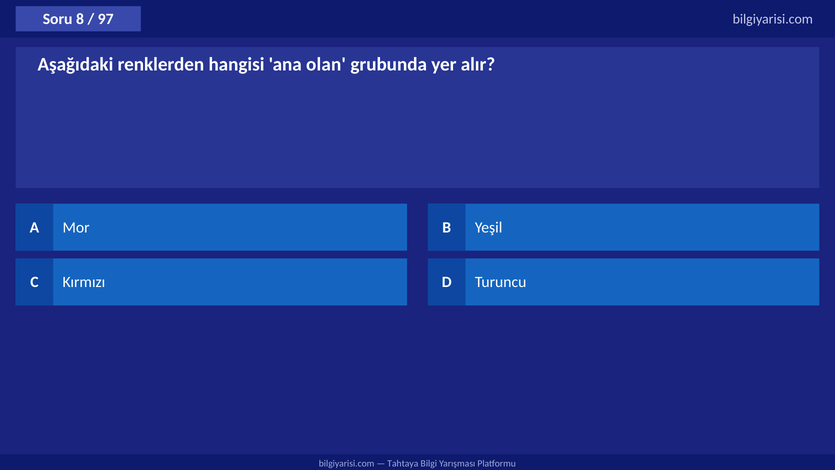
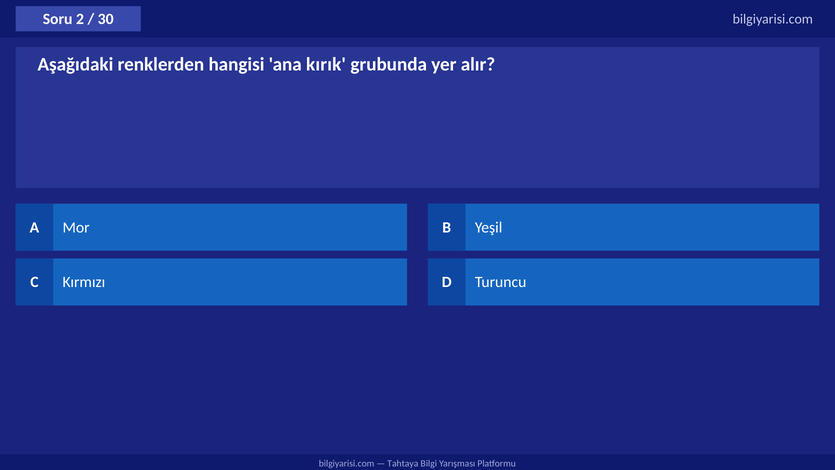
8: 8 -> 2 (80, 19)
97: 97 -> 30 (106, 19)
olan: olan -> kırık (326, 64)
